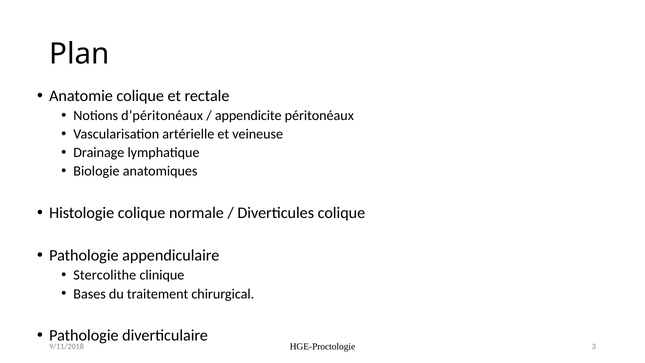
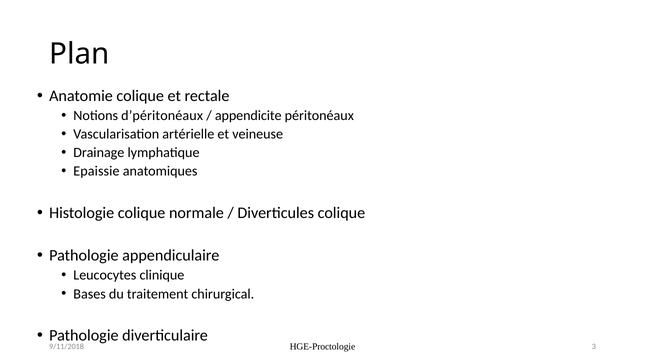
Biologie: Biologie -> Epaissie (96, 171)
Stercolithe: Stercolithe -> Leucocytes (105, 275)
